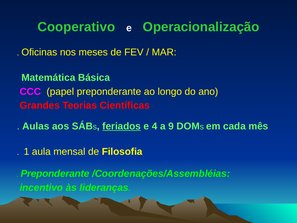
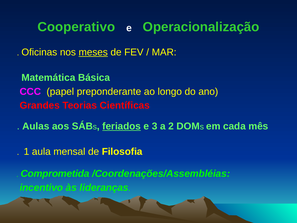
meses underline: none -> present (93, 52)
4: 4 -> 3 (155, 126)
9: 9 -> 2 (171, 126)
Preponderante: Preponderante -> Comprometida (55, 173)
